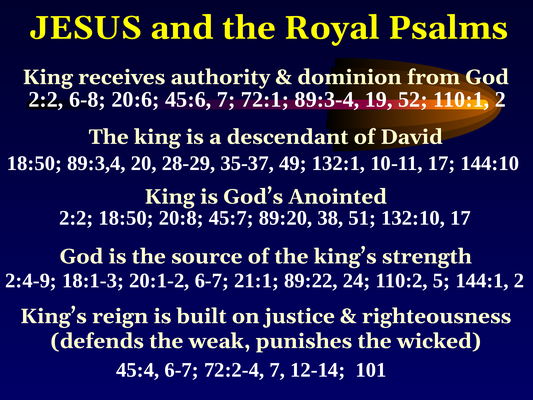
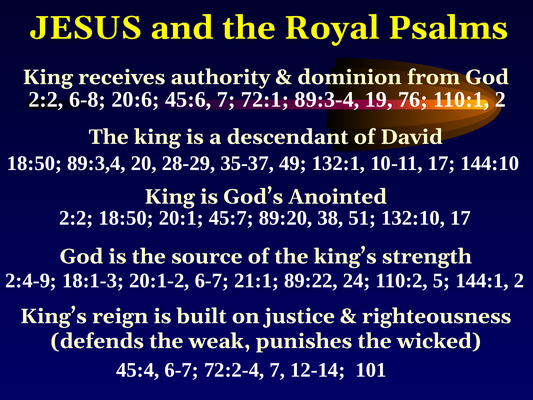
52: 52 -> 76 (413, 99)
20:8: 20:8 -> 20:1 (181, 218)
